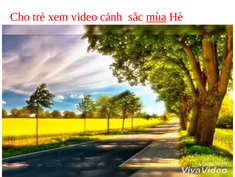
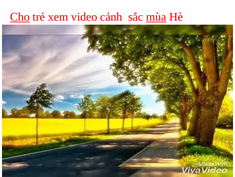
Cho underline: none -> present (20, 17)
